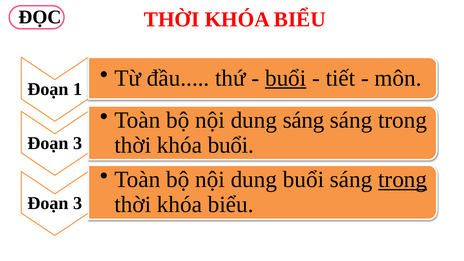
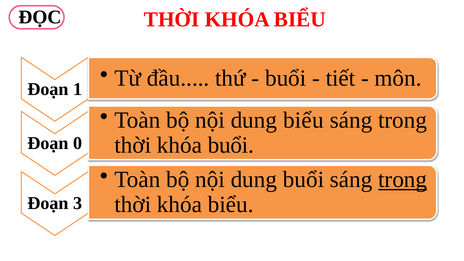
buổi underline: present -> none (286, 78)
dung sáng: sáng -> biểu (303, 120)
3: 3 -> 0 (78, 143)
